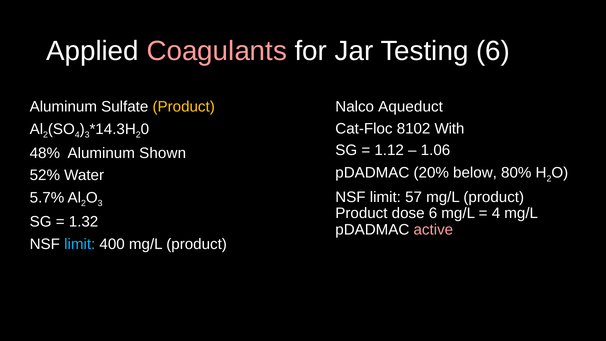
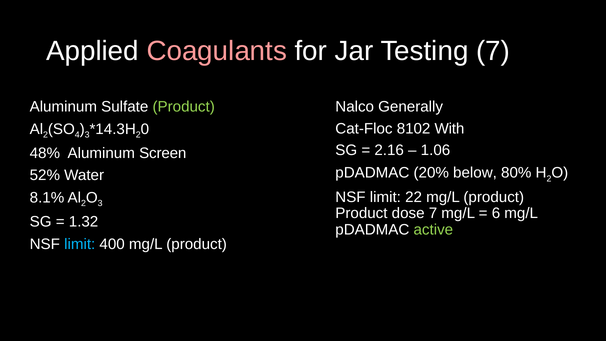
Testing 6: 6 -> 7 (493, 51)
Product colour: yellow -> light green (184, 107)
Aqueduct: Aqueduct -> Generally (411, 107)
1.12: 1.12 -> 2.16 (389, 150)
Shown: Shown -> Screen (163, 153)
57: 57 -> 22 (414, 197)
5.7%: 5.7% -> 8.1% (47, 198)
dose 6: 6 -> 7 (433, 213)
4: 4 -> 6 (496, 213)
active colour: pink -> light green (433, 230)
